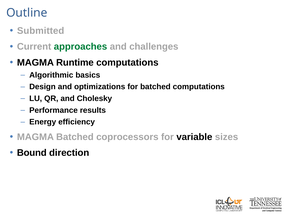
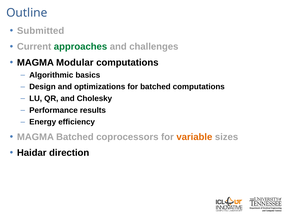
Runtime: Runtime -> Modular (75, 62)
variable colour: black -> orange (194, 137)
Bound: Bound -> Haidar (32, 153)
